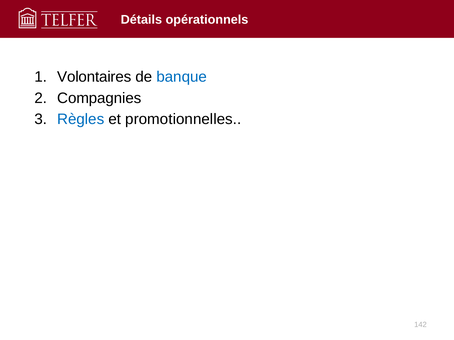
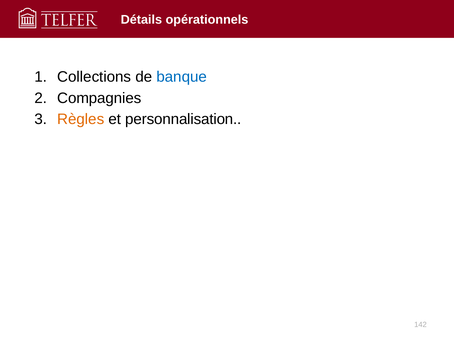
Volontaires: Volontaires -> Collections (94, 77)
Règles colour: blue -> orange (81, 119)
promotionnelles: promotionnelles -> personnalisation (183, 119)
